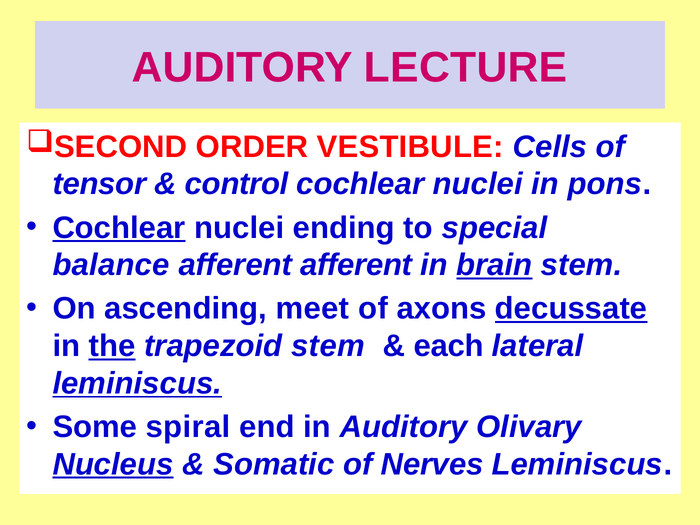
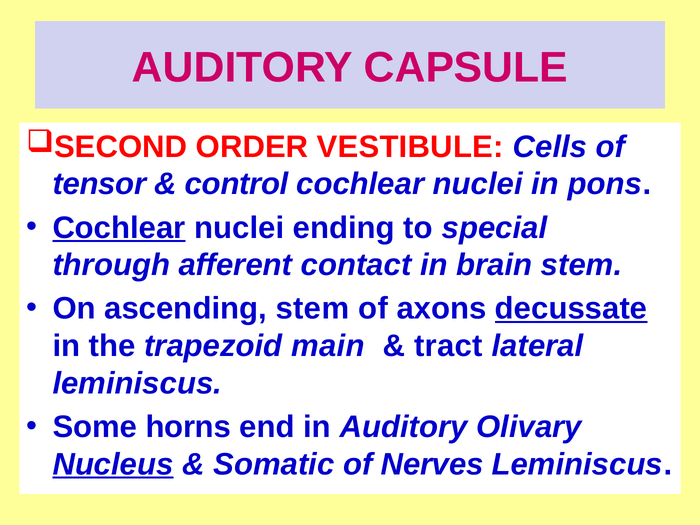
LECTURE: LECTURE -> CAPSULE (466, 68)
balance: balance -> through (111, 265)
afferent afferent: afferent -> contact (356, 265)
brain underline: present -> none (494, 265)
ascending meet: meet -> stem (312, 309)
the underline: present -> none (112, 346)
trapezoid stem: stem -> main (328, 346)
each: each -> tract (448, 346)
leminiscus underline: present -> none (137, 383)
spiral: spiral -> horns (188, 427)
